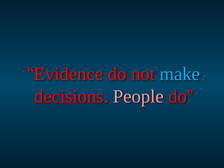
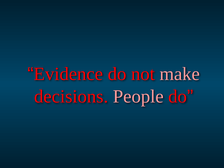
make colour: light blue -> pink (180, 74)
